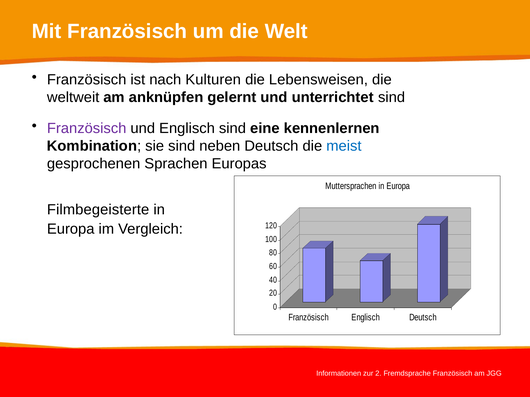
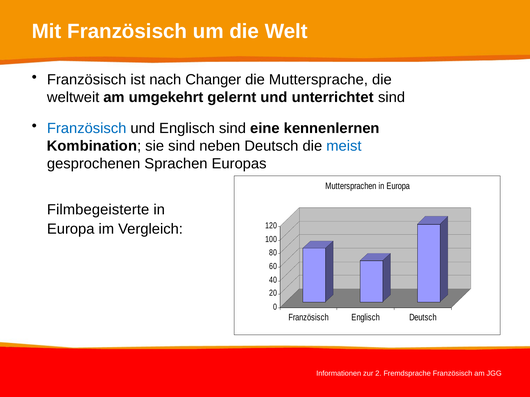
Kulturen: Kulturen -> Changer (213, 80)
Lebensweisen: Lebensweisen -> Muttersprache (318, 80)
anknüpfen: anknüpfen -> umgekehrt (166, 97)
Französisch colour: purple -> blue (87, 128)
